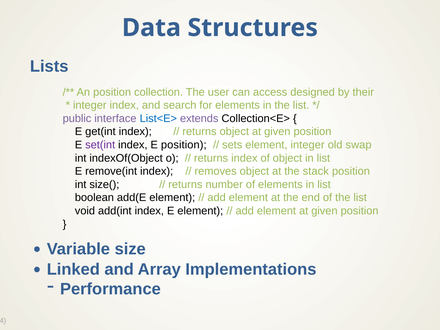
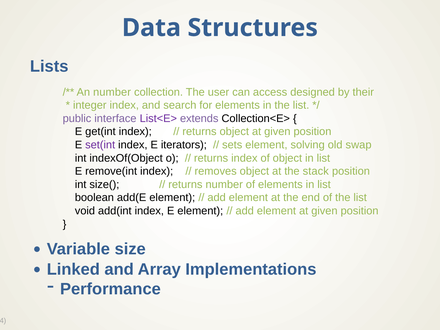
An position: position -> number (112, 92)
List<E> colour: blue -> purple (158, 118)
E position: position -> iterators (184, 145)
element integer: integer -> solving (308, 145)
